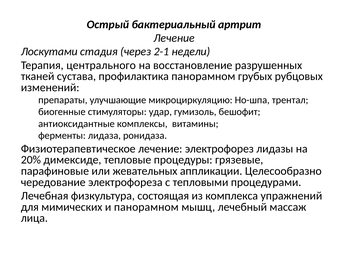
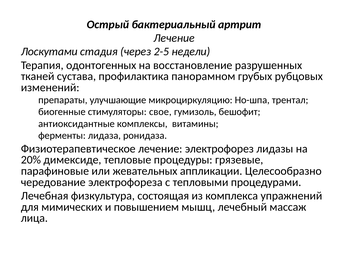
2-1: 2-1 -> 2-5 (161, 52)
центрального: центрального -> одонтогенных (101, 65)
удар: удар -> свое (160, 112)
и панорамном: панорамном -> повышением (146, 207)
